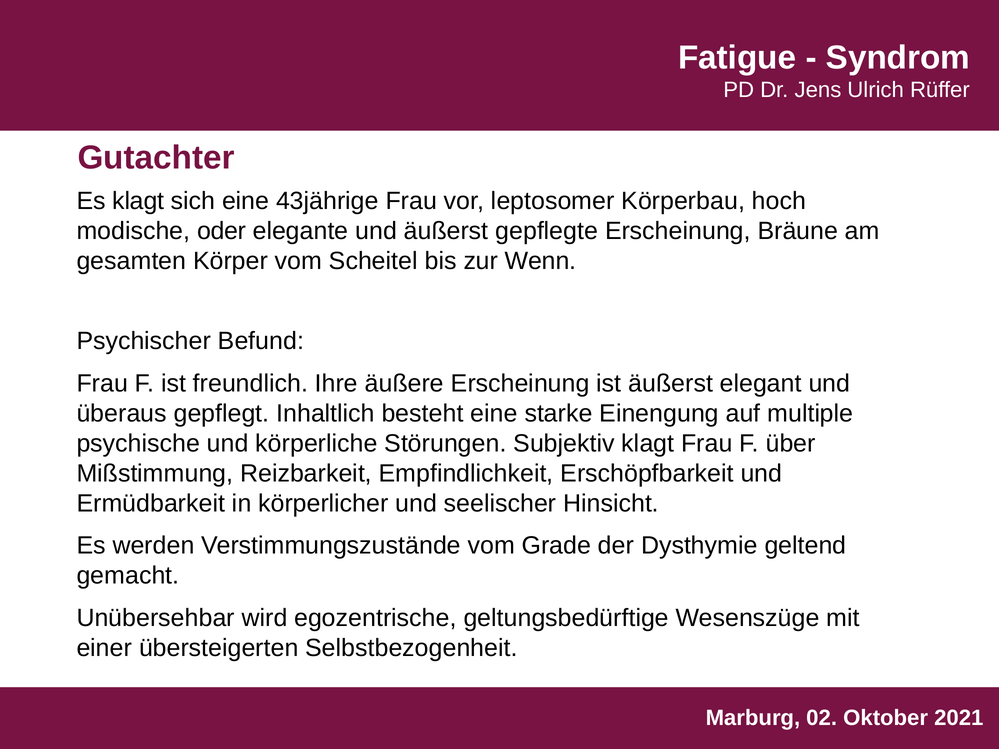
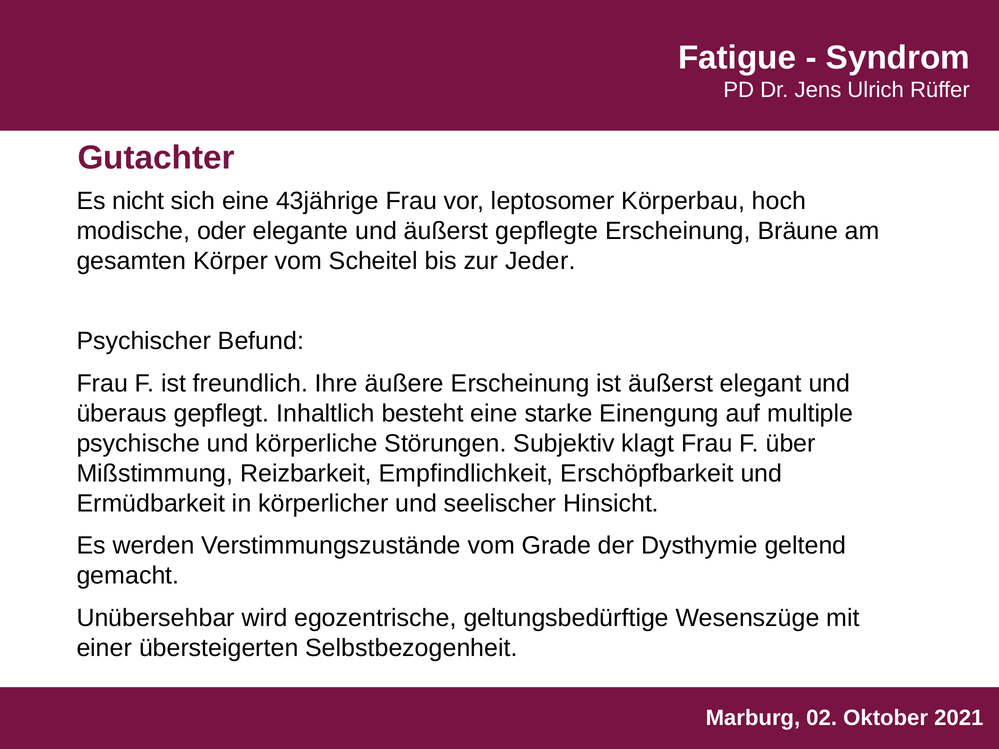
Es klagt: klagt -> nicht (138, 201)
Wenn: Wenn -> Jeder (540, 261)
